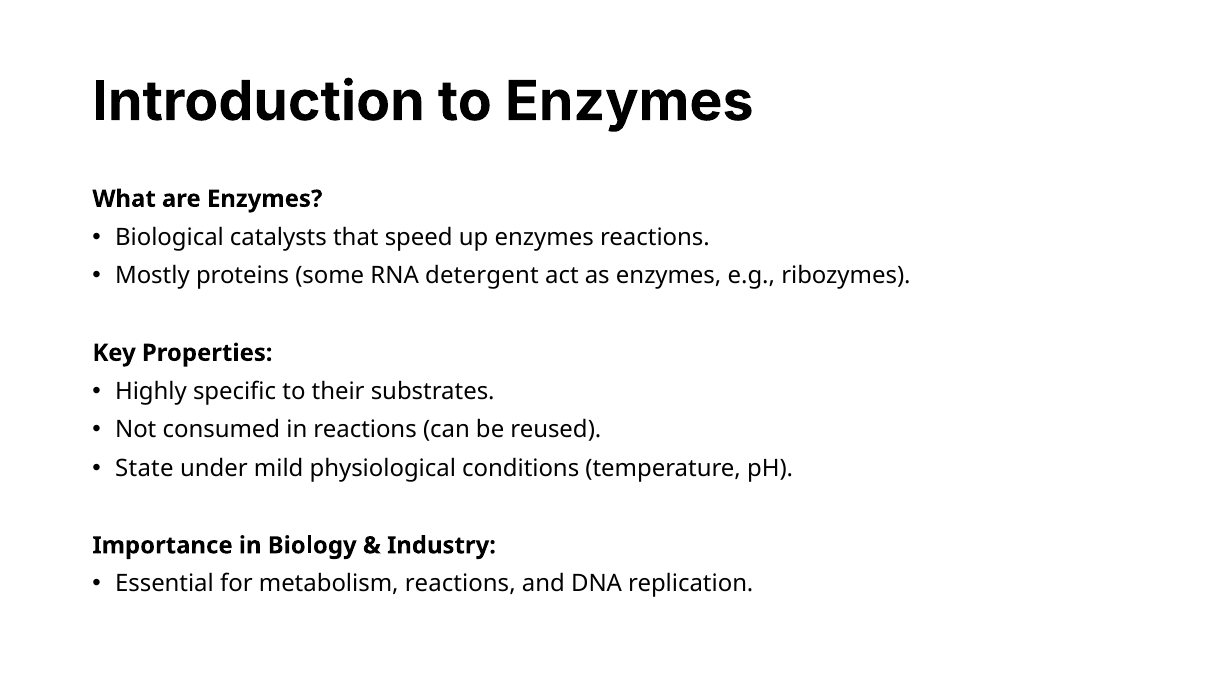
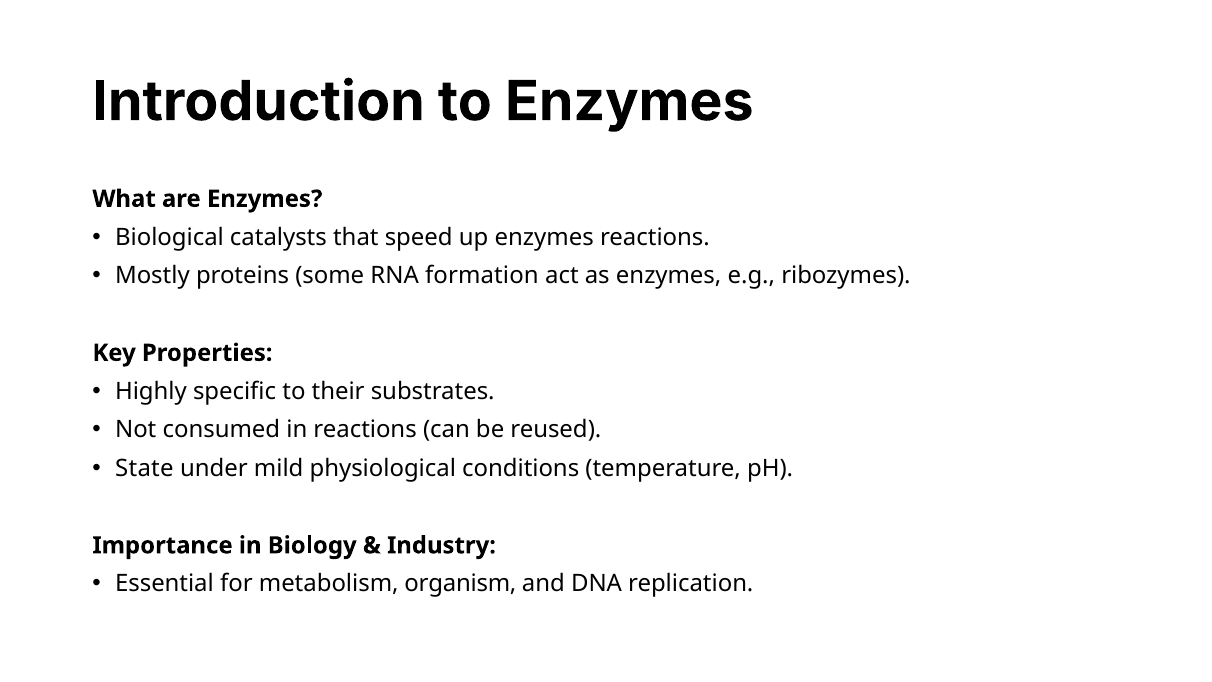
detergent: detergent -> formation (482, 276)
metabolism reactions: reactions -> organism (460, 584)
